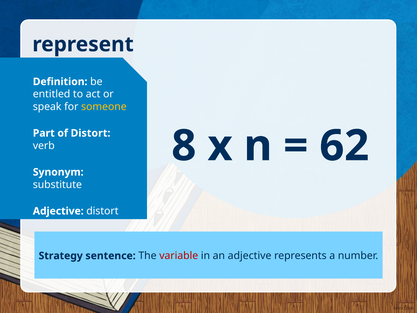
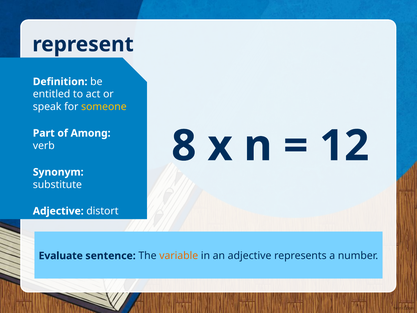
of Distort: Distort -> Among (91, 133)
62: 62 -> 12 (344, 146)
Strategy: Strategy -> Evaluate (61, 256)
variable colour: red -> orange (179, 256)
